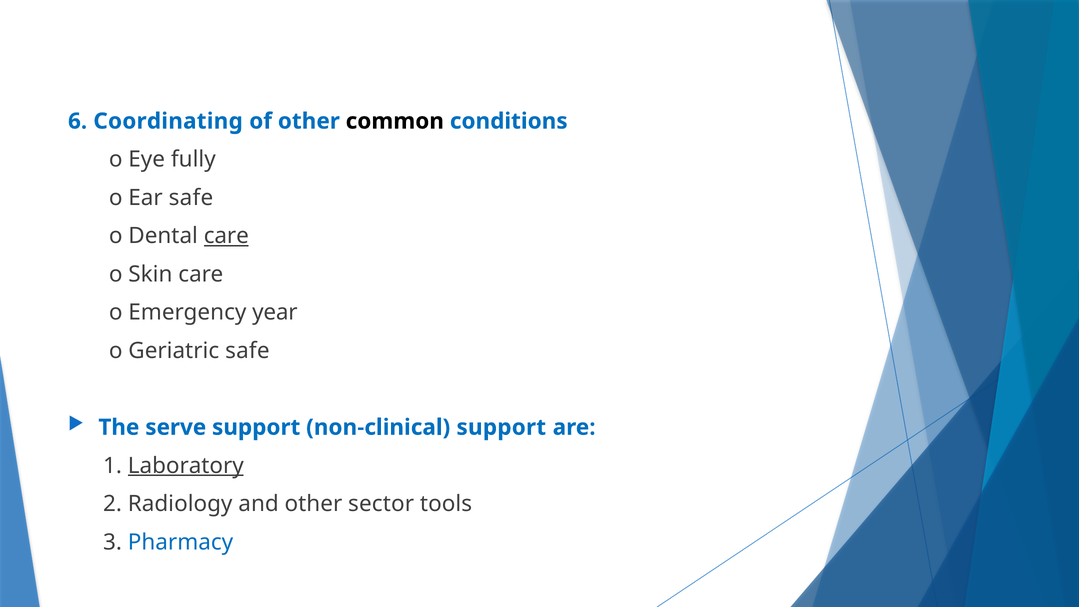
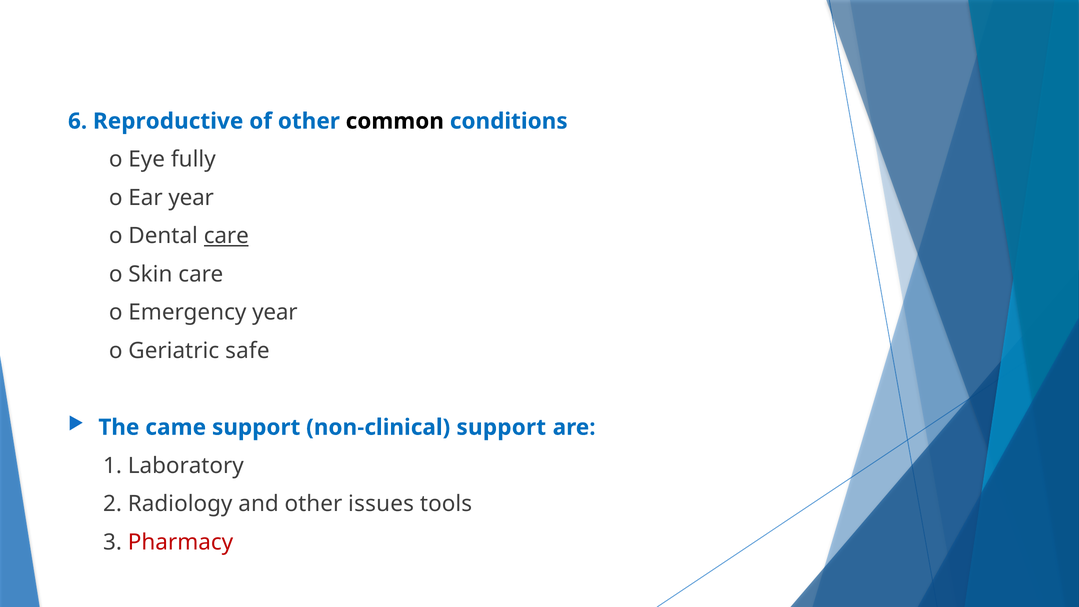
Coordinating: Coordinating -> Reproductive (168, 121)
Ear safe: safe -> year (191, 198)
serve: serve -> came (176, 427)
Laboratory underline: present -> none (186, 466)
sector: sector -> issues (381, 504)
Pharmacy colour: blue -> red (181, 542)
